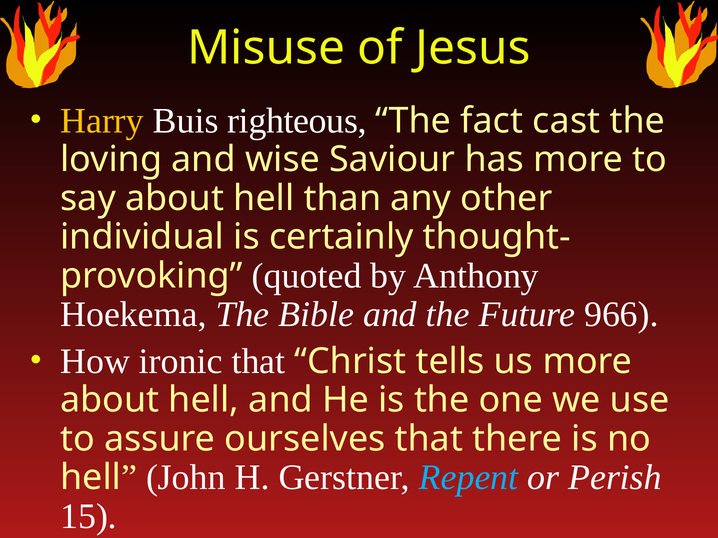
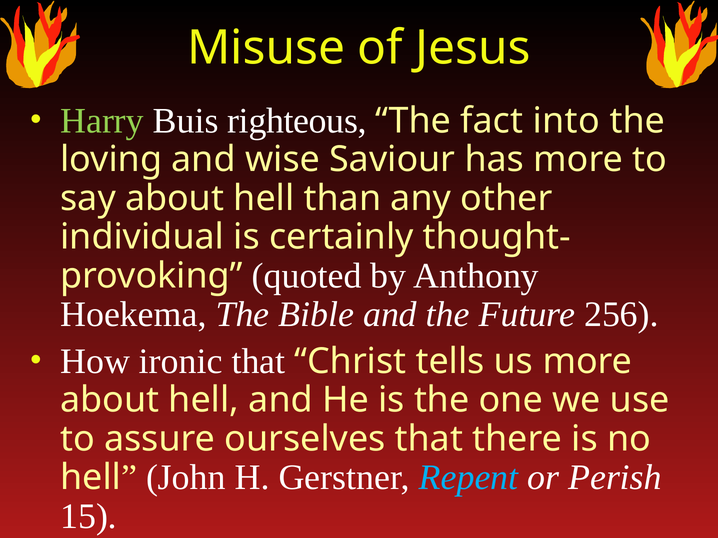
Harry colour: yellow -> light green (102, 121)
cast: cast -> into (566, 121)
966: 966 -> 256 (621, 315)
